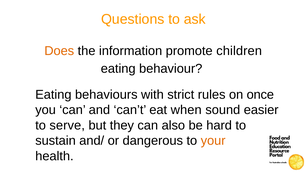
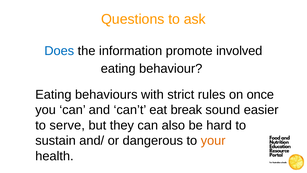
Does colour: orange -> blue (59, 51)
children: children -> involved (239, 51)
when: when -> break (186, 110)
